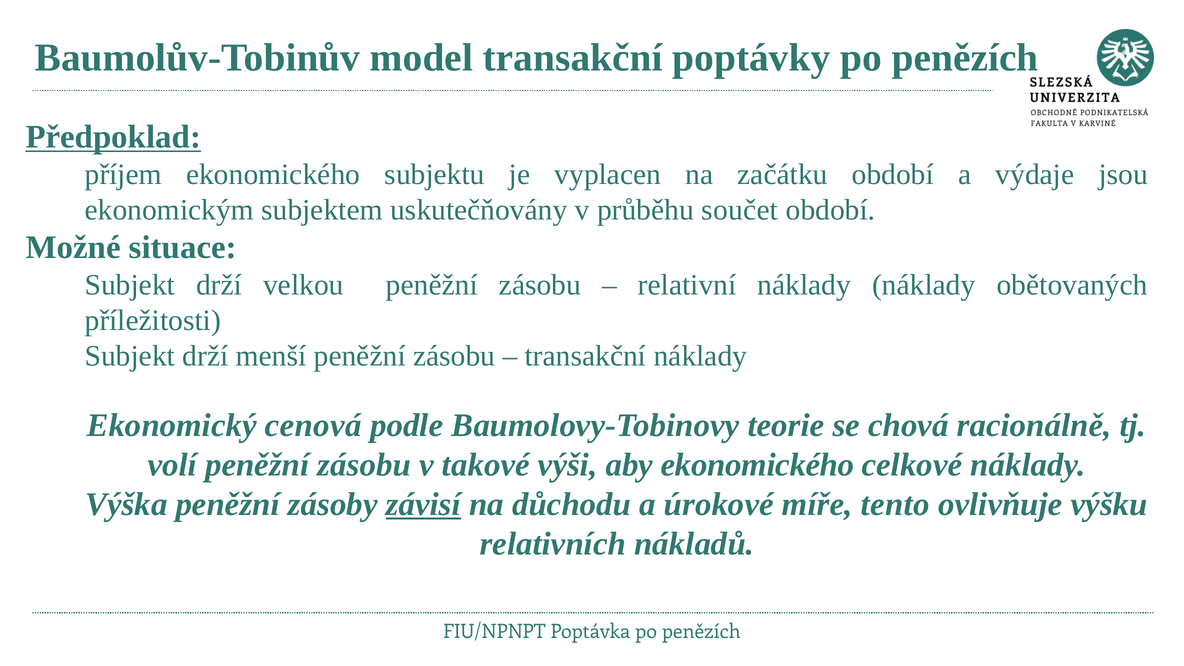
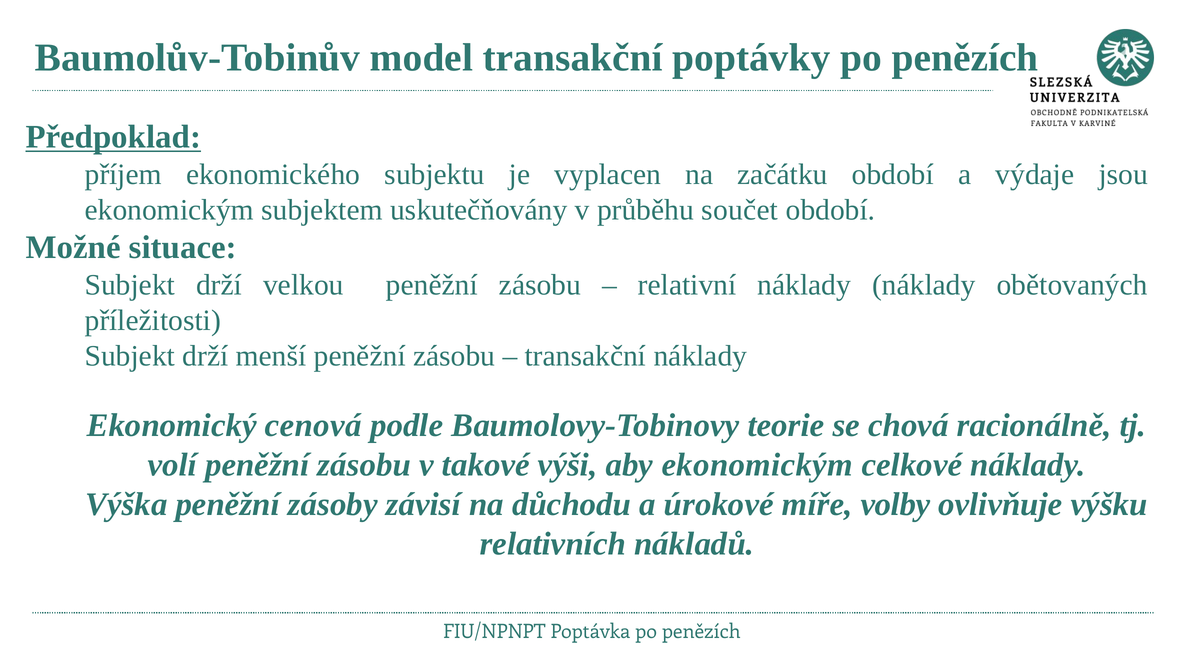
aby ekonomického: ekonomického -> ekonomickým (757, 465)
závisí underline: present -> none (423, 504)
tento: tento -> volby (896, 504)
